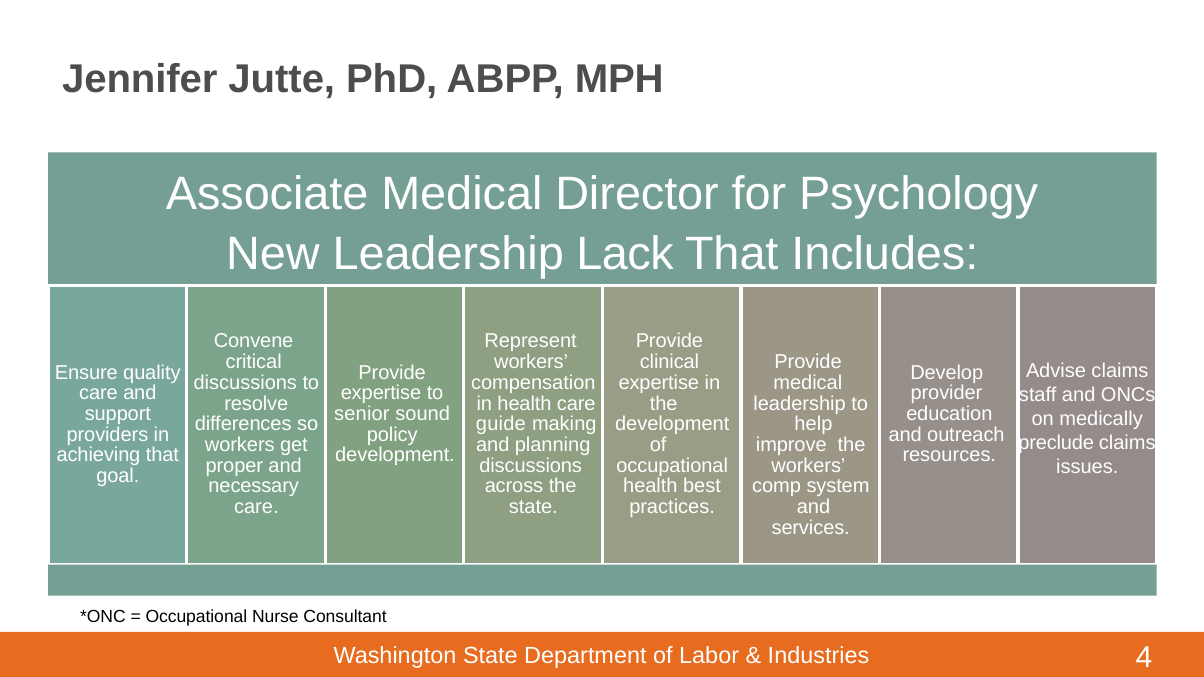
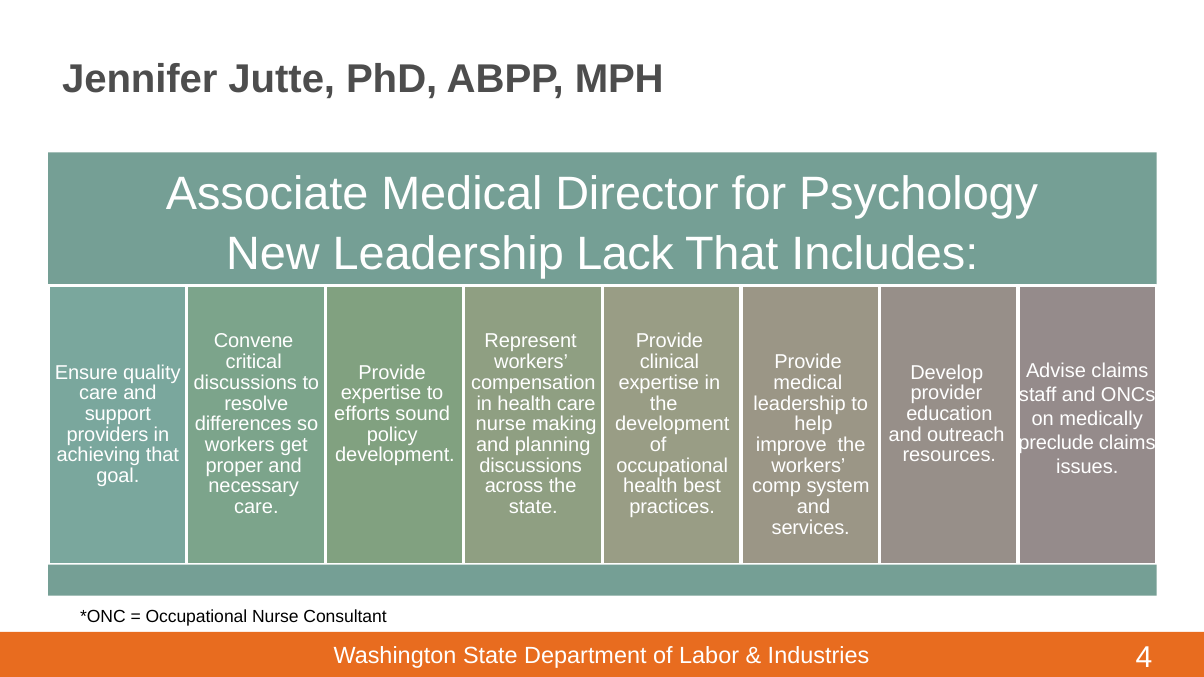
senior: senior -> efforts (362, 414)
guide: guide -> nurse (501, 424)
